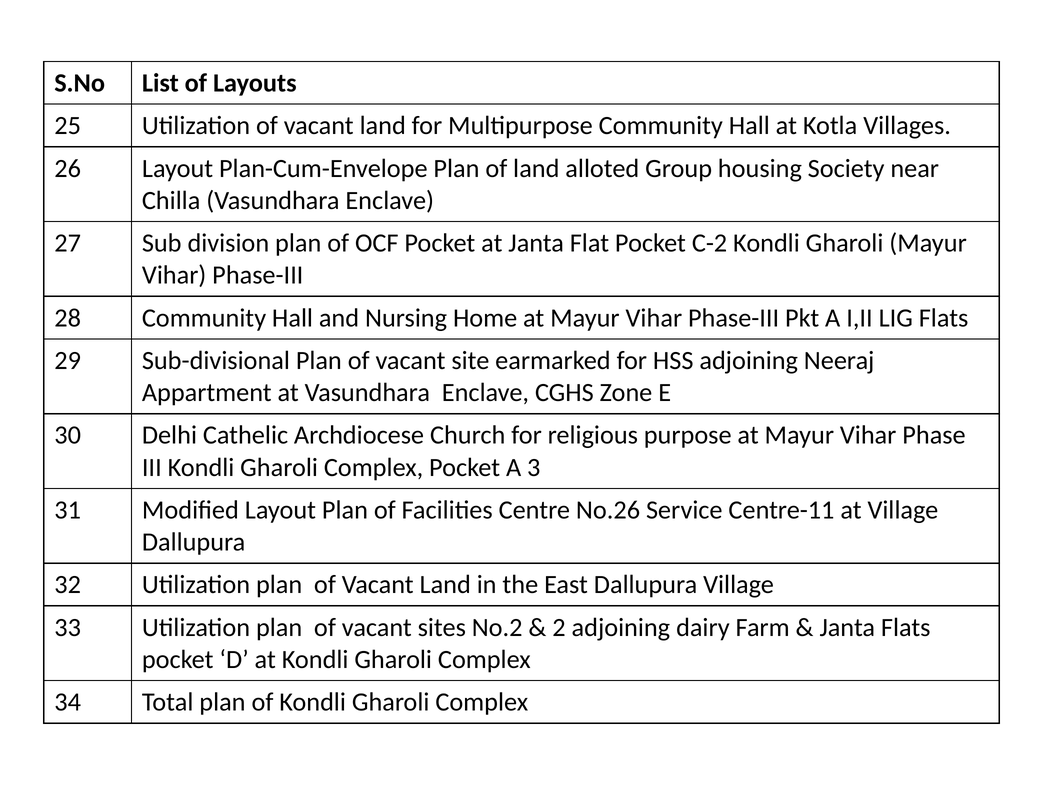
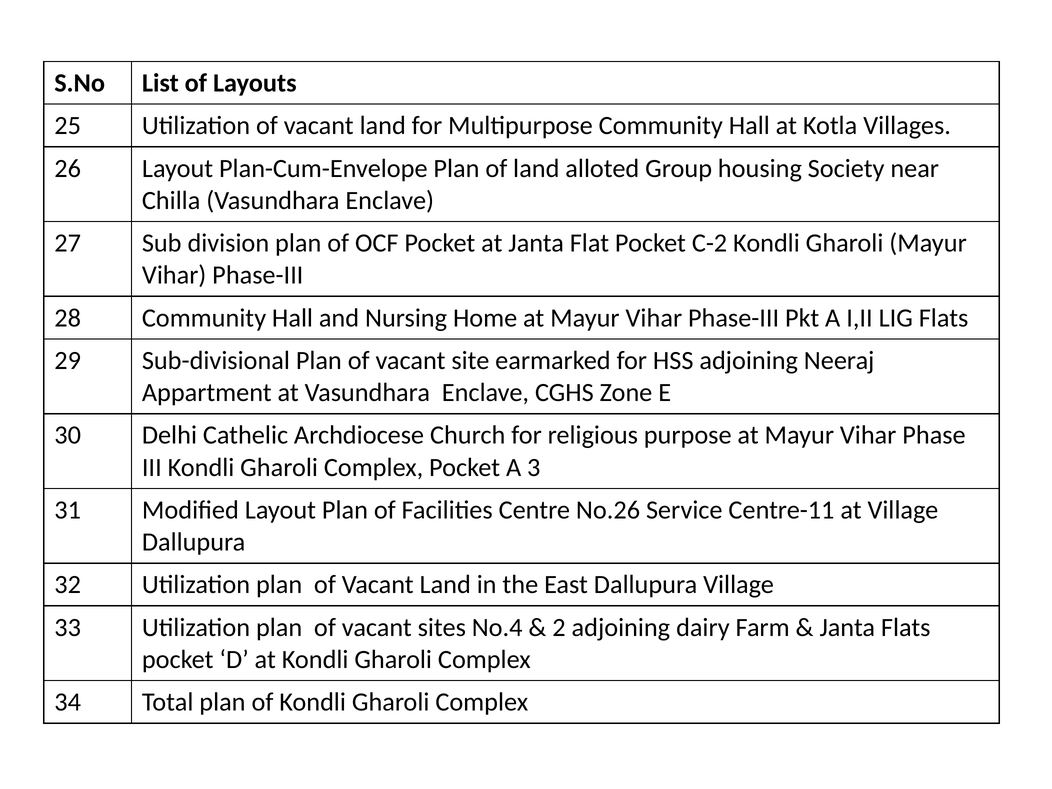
No.2: No.2 -> No.4 (497, 627)
